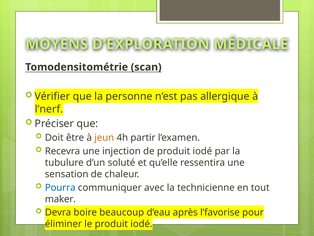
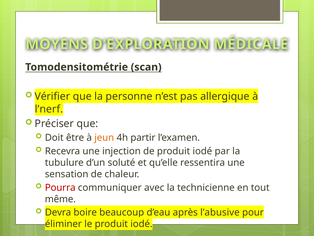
Pourra colour: blue -> red (60, 187)
maker: maker -> même (60, 199)
l’favorise: l’favorise -> l’abusive (220, 212)
